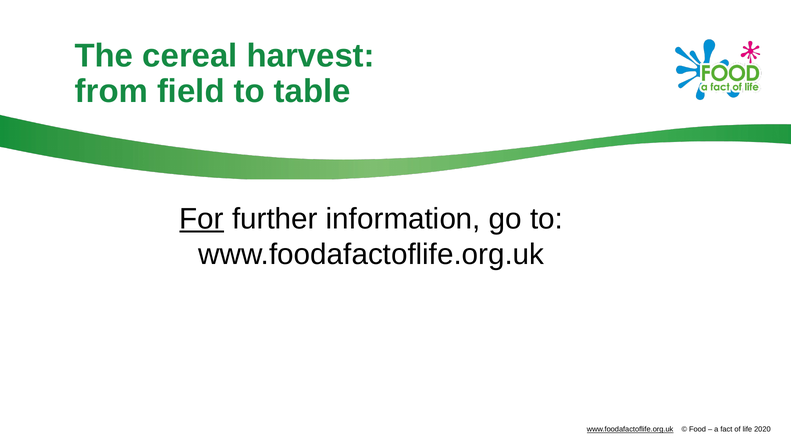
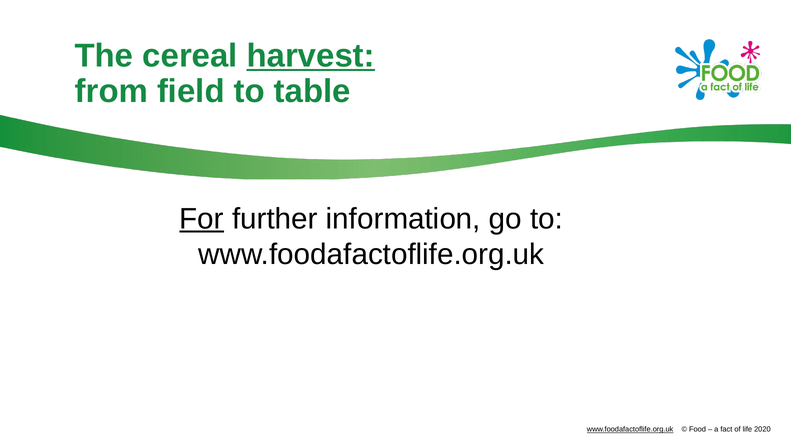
harvest underline: none -> present (311, 56)
